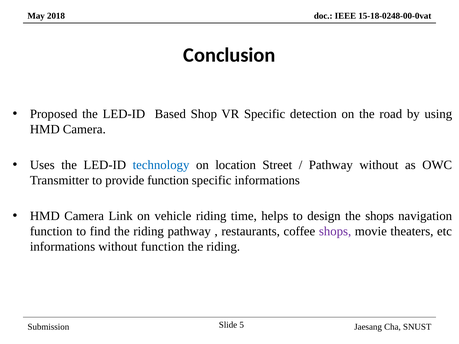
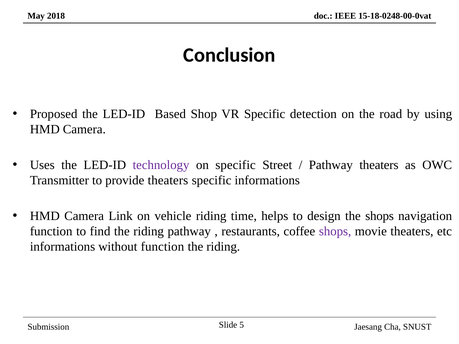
technology colour: blue -> purple (161, 165)
on location: location -> specific (236, 165)
Pathway without: without -> theaters (379, 165)
provide function: function -> theaters (168, 180)
